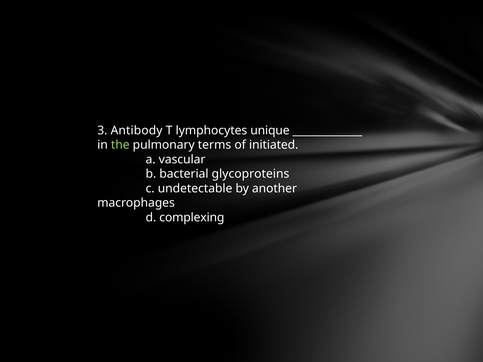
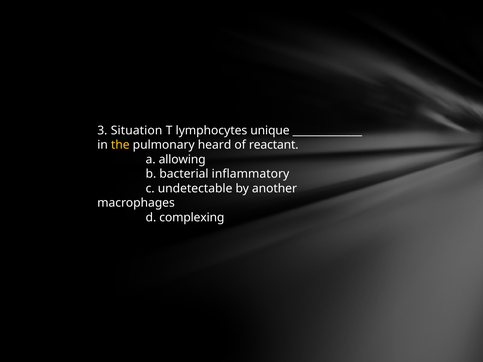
Antibody: Antibody -> Situation (137, 131)
the colour: light green -> yellow (120, 145)
terms: terms -> heard (215, 145)
initiated: initiated -> reactant (274, 145)
vascular: vascular -> allowing (182, 160)
glycoproteins: glycoproteins -> inflammatory (250, 174)
